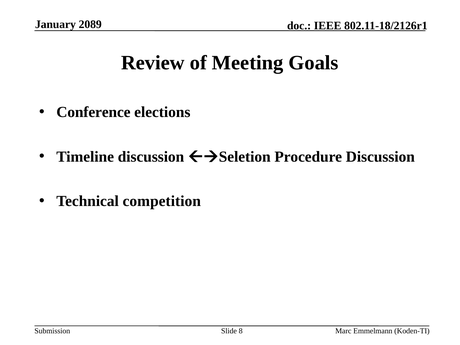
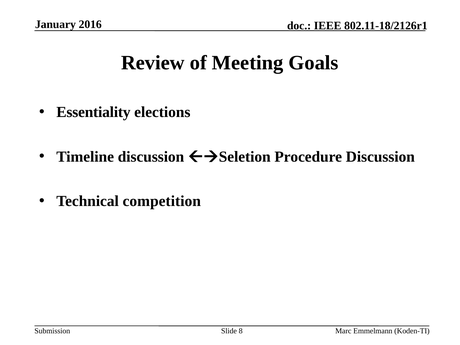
2089: 2089 -> 2016 (90, 24)
Conference: Conference -> Essentiality (93, 112)
